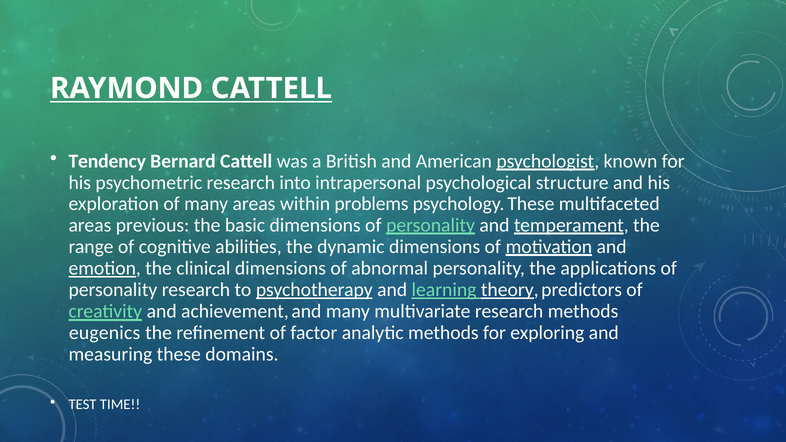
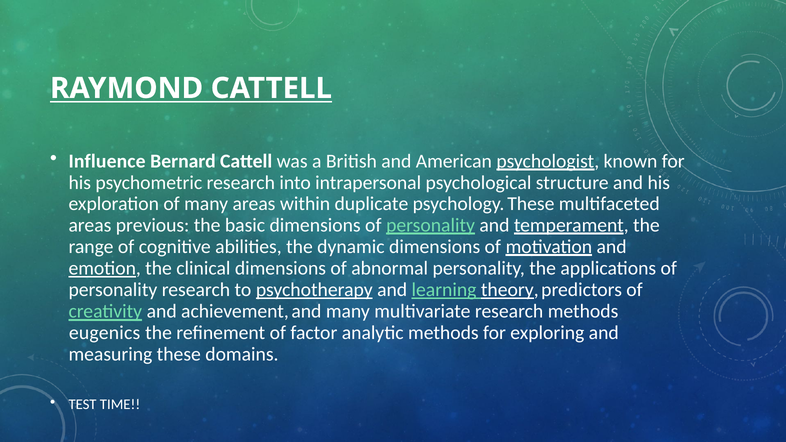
Tendency: Tendency -> Influence (107, 161)
problems: problems -> duplicate (371, 204)
